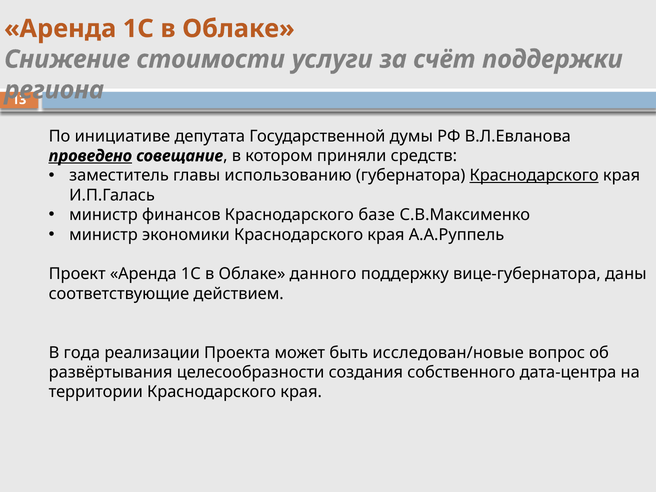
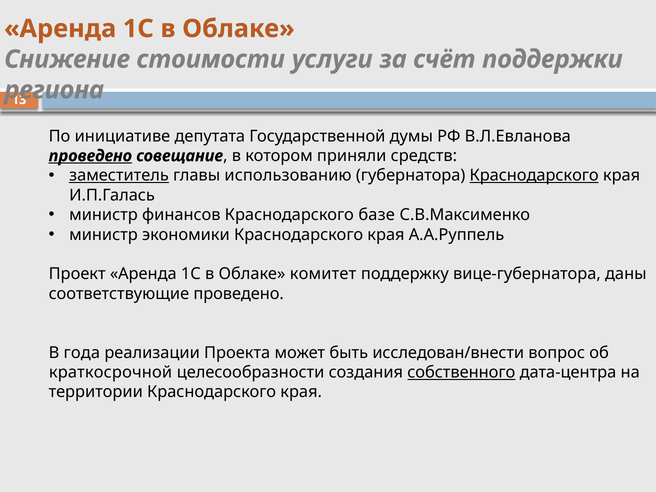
заместитель underline: none -> present (119, 176)
данного: данного -> комитет (323, 274)
соответствующие действием: действием -> проведено (239, 294)
исследован/новые: исследован/новые -> исследован/внести (448, 353)
развёртывания: развёртывания -> краткосрочной (111, 372)
собственного underline: none -> present (461, 372)
